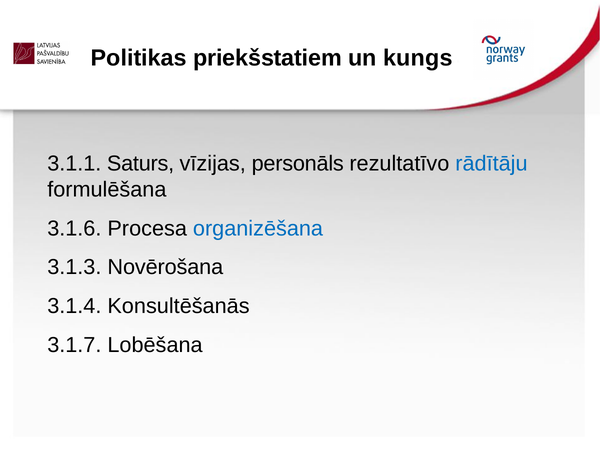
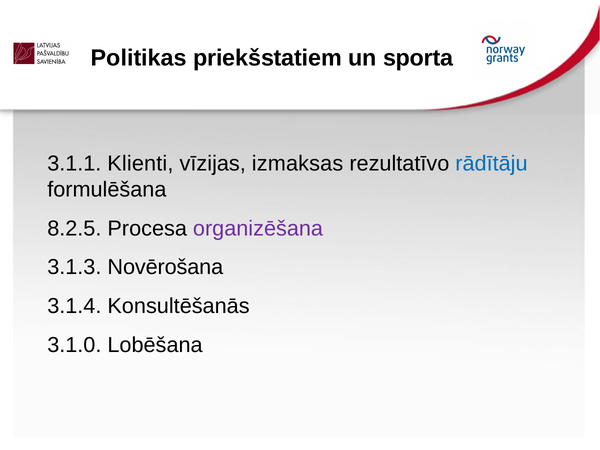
kungs: kungs -> sporta (418, 58)
Saturs: Saturs -> Klienti (140, 163)
personāls: personāls -> izmaksas (298, 163)
3.1.6: 3.1.6 -> 8.2.5 (74, 228)
organizēšana colour: blue -> purple (258, 228)
3.1.7: 3.1.7 -> 3.1.0 (74, 345)
